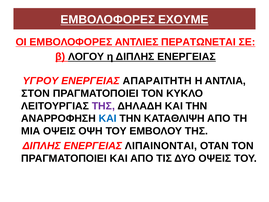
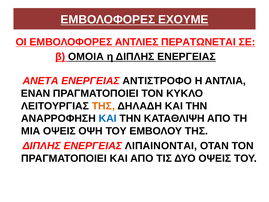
ΛΟΓΟΥ: ΛΟΓΟΥ -> ΟΜΟΙΑ (86, 57)
ΥΓΡΟΥ: ΥΓΡΟΥ -> ΑΝΕΤΑ (41, 81)
ΑΠΑΡΑΙΤΗΤΗ: ΑΠΑΡΑΙΤΗΤΗ -> ΑΝΤΙΣΤΡΟΦΟ (157, 81)
ΣΤΟΝ: ΣΤΟΝ -> ΕΝΑΝ (36, 93)
ΤΗΣ colour: purple -> orange (103, 106)
